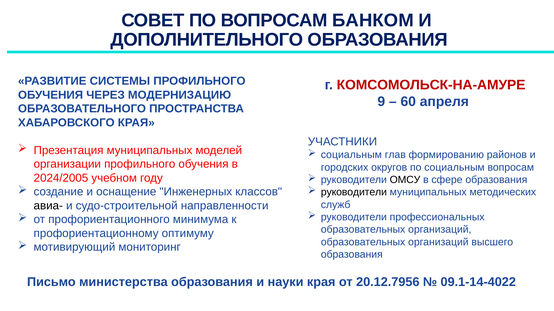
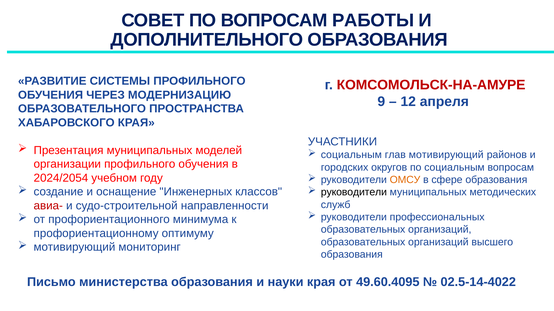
БАНКОМ: БАНКОМ -> РАБОТЫ (373, 20)
60: 60 -> 12 (408, 102)
глав формированию: формированию -> мотивирующий (446, 155)
2024/2005: 2024/2005 -> 2024/2054 (61, 178)
ОМСУ colour: black -> orange (405, 180)
авиа- colour: black -> red (48, 206)
20.12.7956: 20.12.7956 -> 49.60.4095 (388, 283)
09.1-14-4022: 09.1-14-4022 -> 02.5-14-4022 (478, 283)
